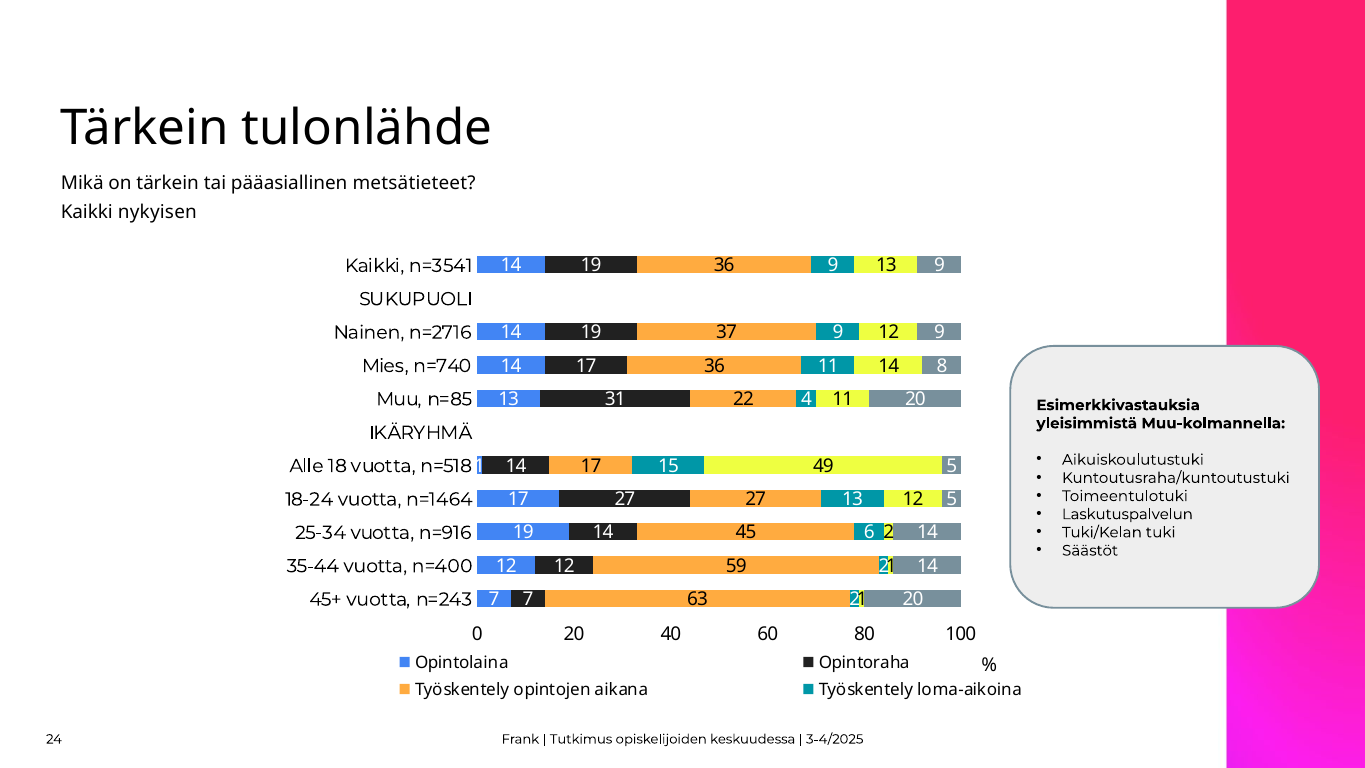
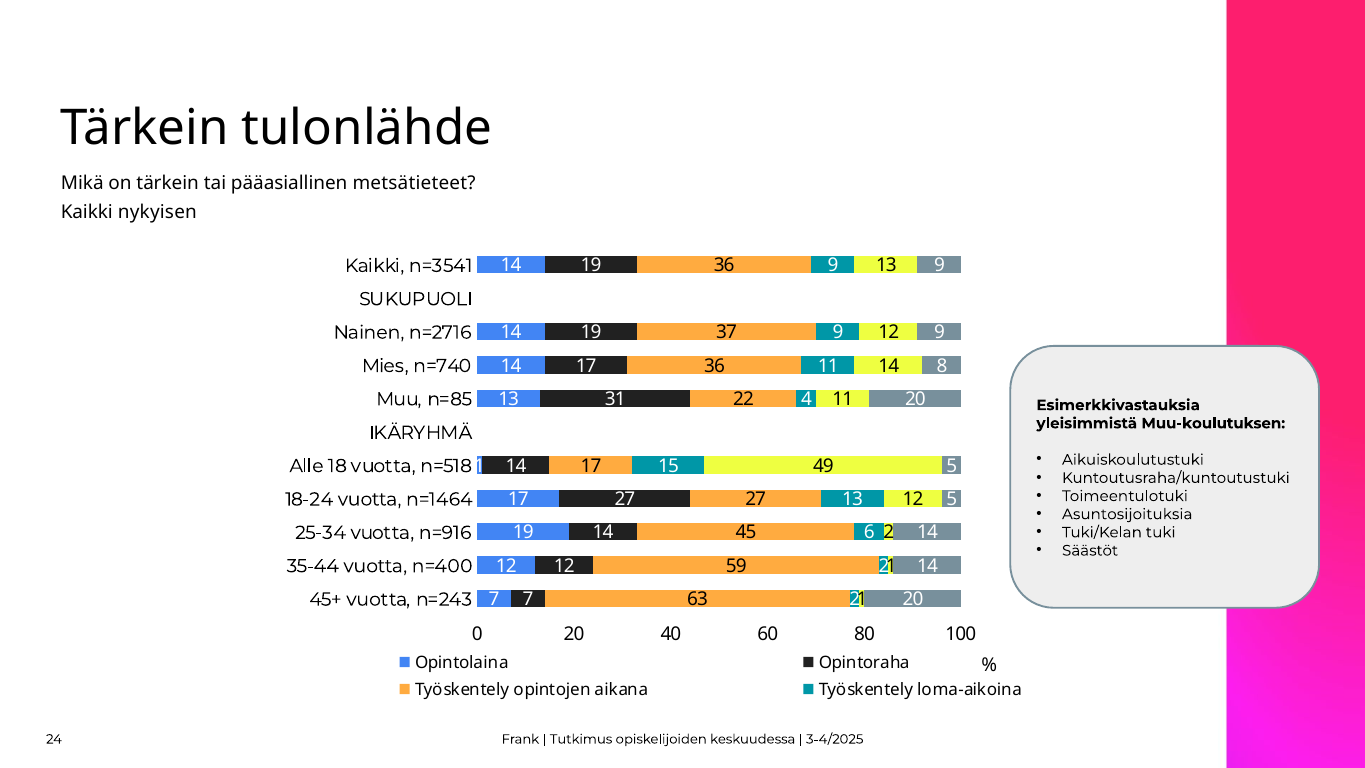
Muu-kolmannella: Muu-kolmannella -> Muu-koulutuksen (1213, 423)
Laskutuspalvelun: Laskutuspalvelun -> Asuntosijoituksia (1127, 514)
